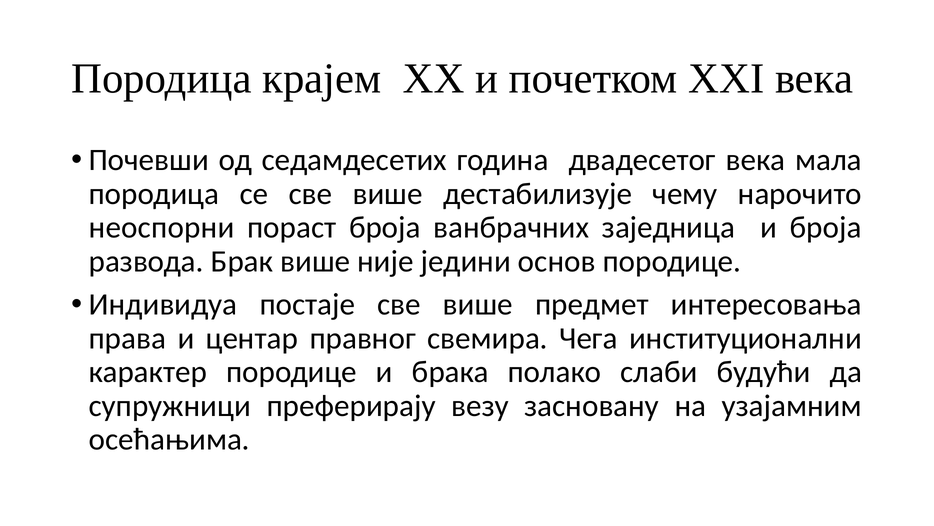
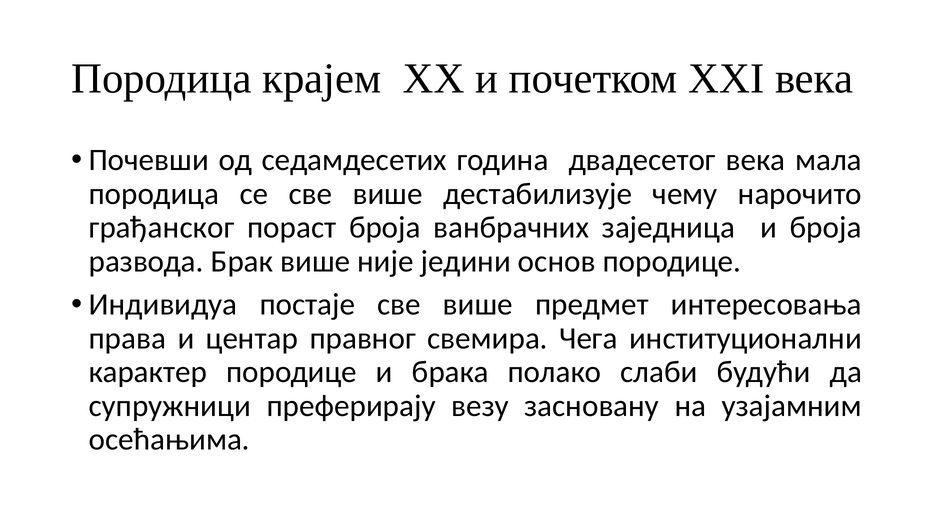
неоспорни: неоспорни -> грађанског (162, 227)
